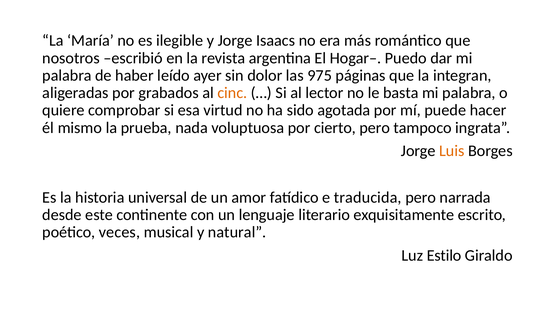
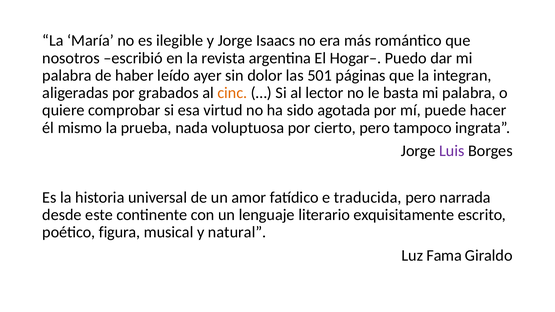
975: 975 -> 501 (320, 75)
Luis colour: orange -> purple (452, 151)
veces: veces -> figura (120, 232)
Estilo: Estilo -> Fama (444, 256)
